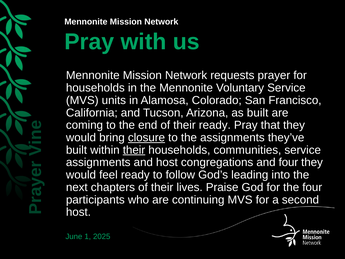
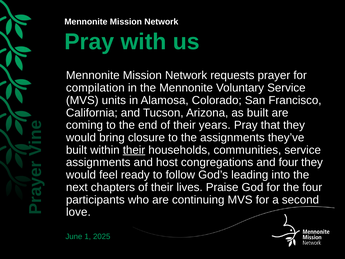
households: households -> compilation (95, 88)
their ready: ready -> years (215, 125)
closure underline: present -> none (146, 137)
host: host -> love (78, 212)
